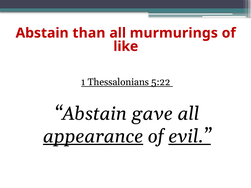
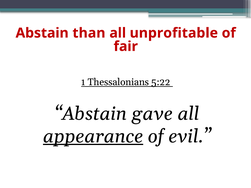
murmurings: murmurings -> unprofitable (174, 33)
like: like -> fair (126, 46)
evil underline: present -> none (190, 136)
